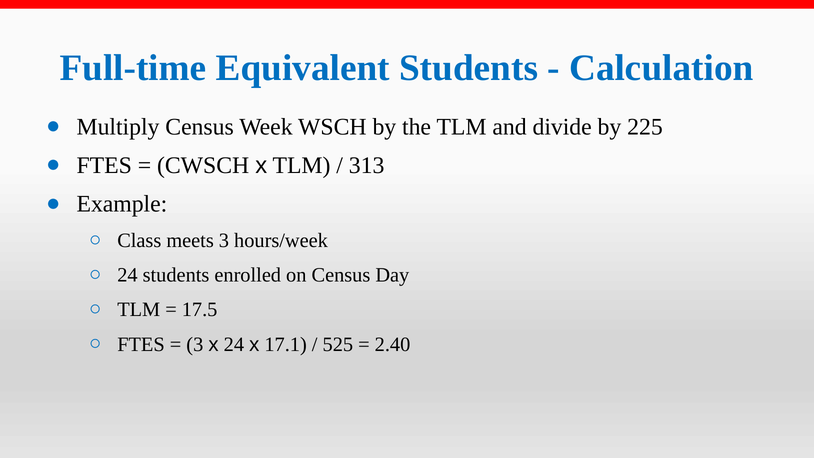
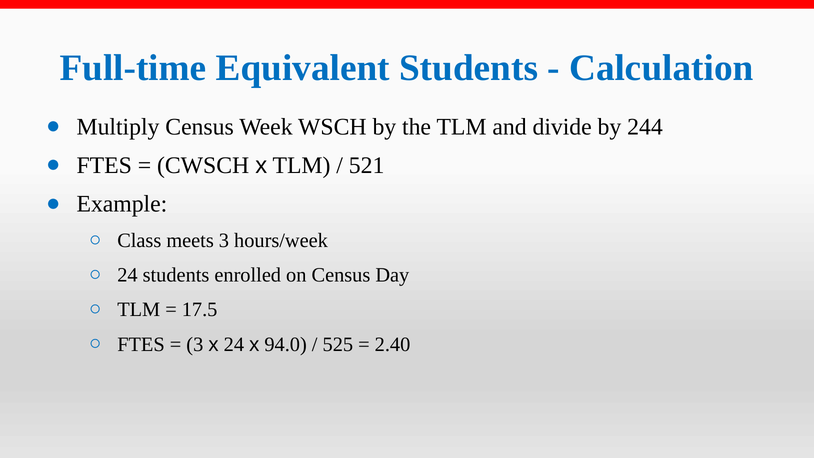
225: 225 -> 244 (645, 127)
313: 313 -> 521 (367, 165)
17.1: 17.1 -> 94.0 (286, 344)
